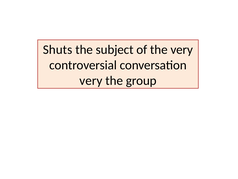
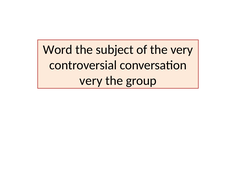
Shuts: Shuts -> Word (58, 49)
